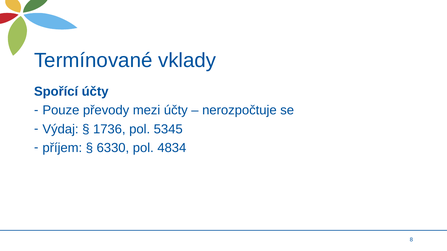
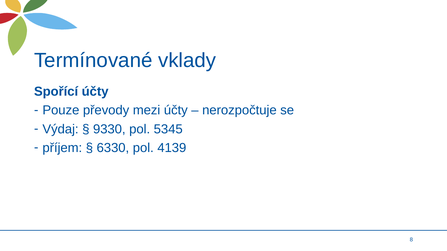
1736: 1736 -> 9330 (109, 129)
4834: 4834 -> 4139 (172, 148)
